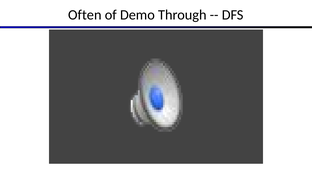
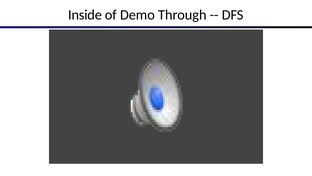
Often: Often -> Inside (85, 15)
